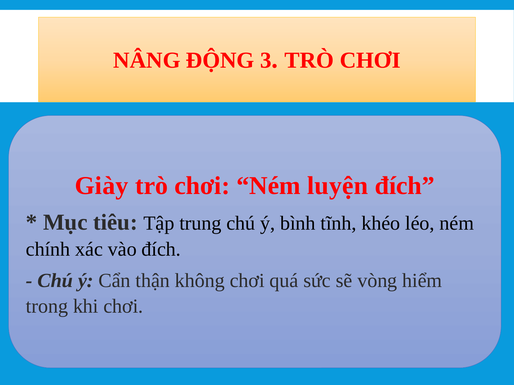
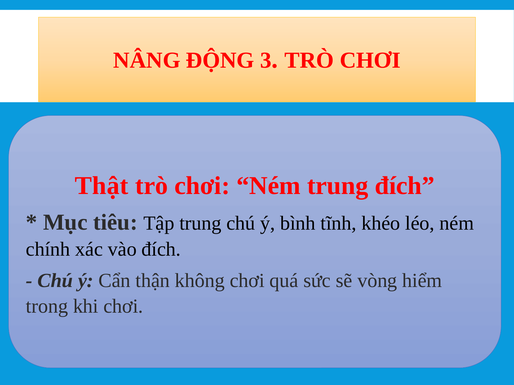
Giày: Giày -> Thật (102, 186)
Ném luyện: luyện -> trung (338, 186)
